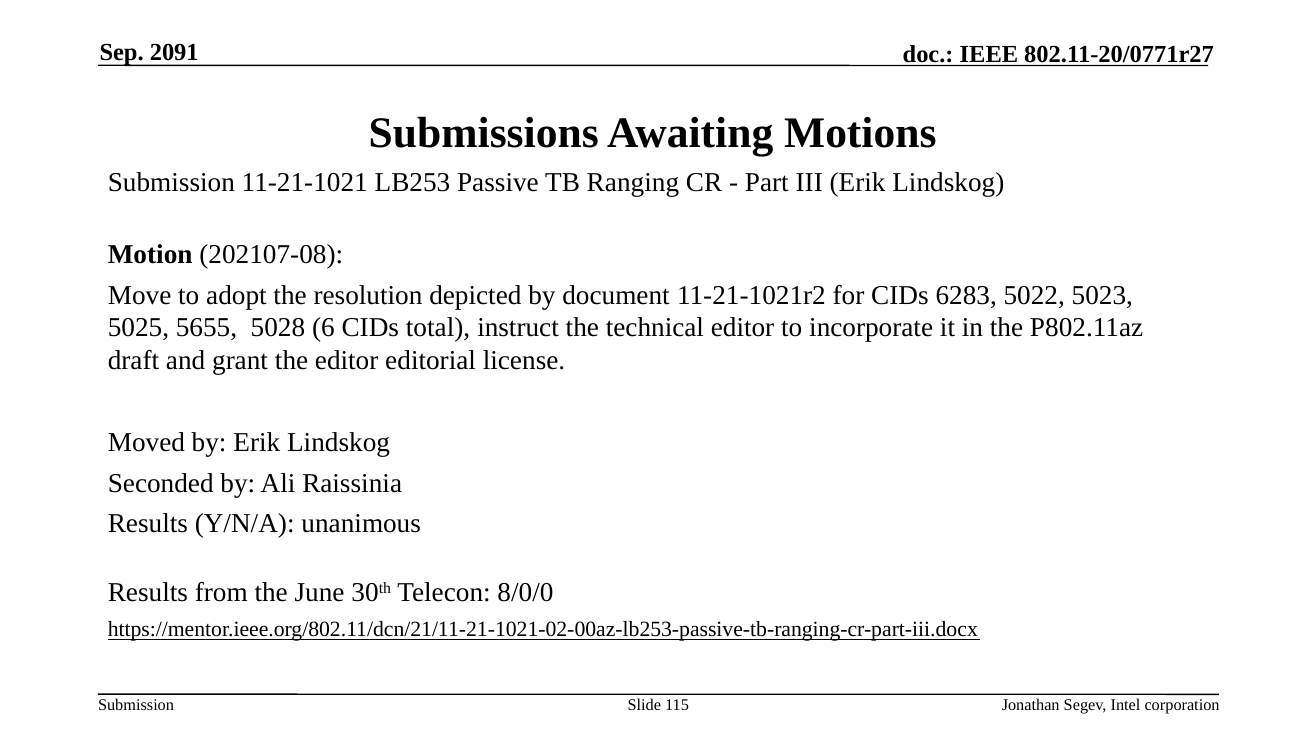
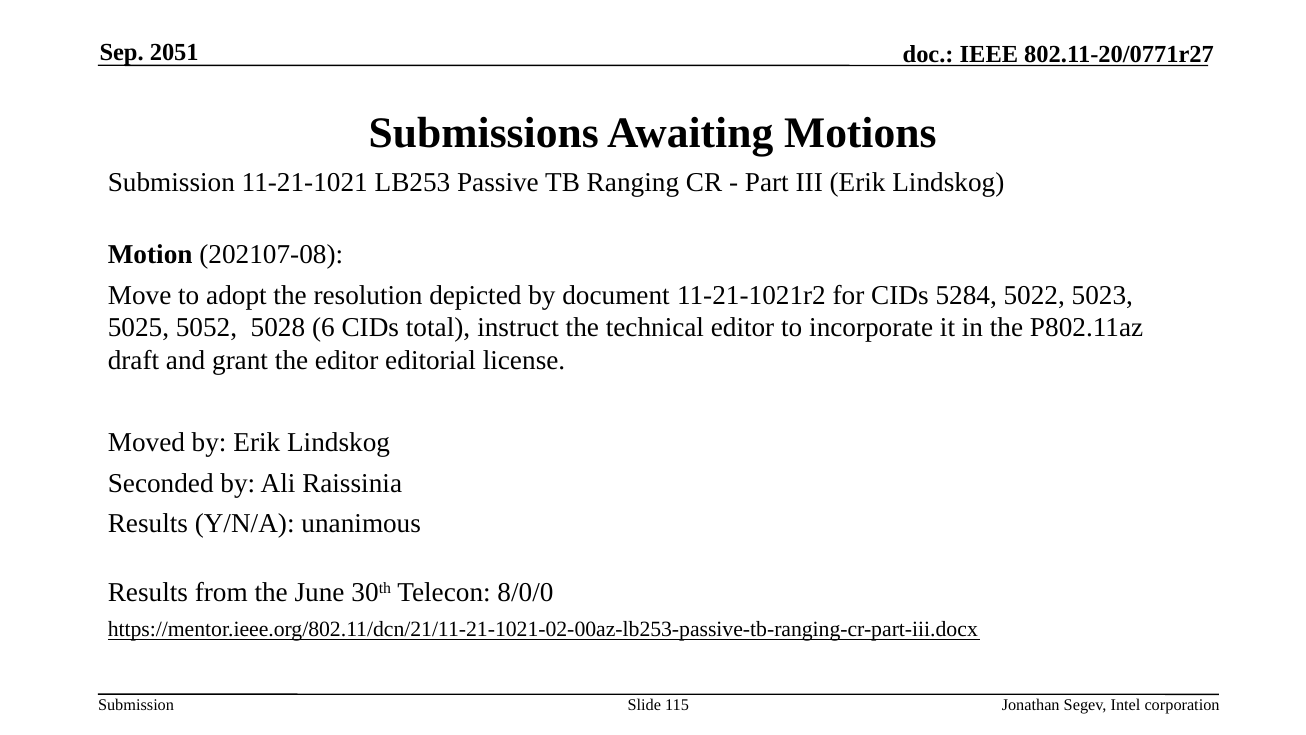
2091: 2091 -> 2051 (174, 52)
6283: 6283 -> 5284 (966, 295)
5655: 5655 -> 5052 (207, 328)
